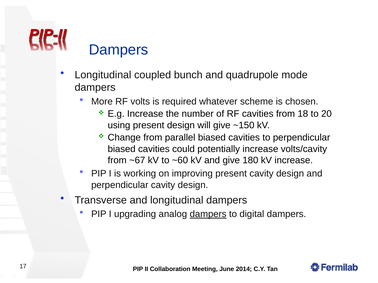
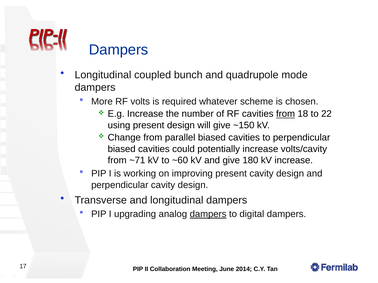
from underline: none -> present (286, 114)
20: 20 -> 22 (326, 114)
~67: ~67 -> ~71 (137, 160)
